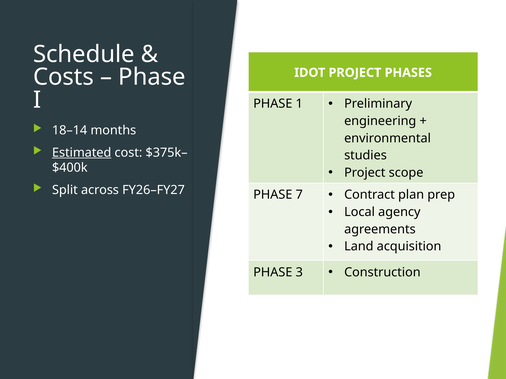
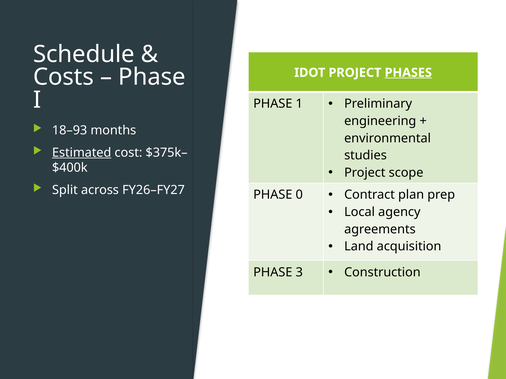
PHASES underline: none -> present (408, 73)
18–14: 18–14 -> 18–93 (70, 131)
7: 7 -> 0 (299, 195)
